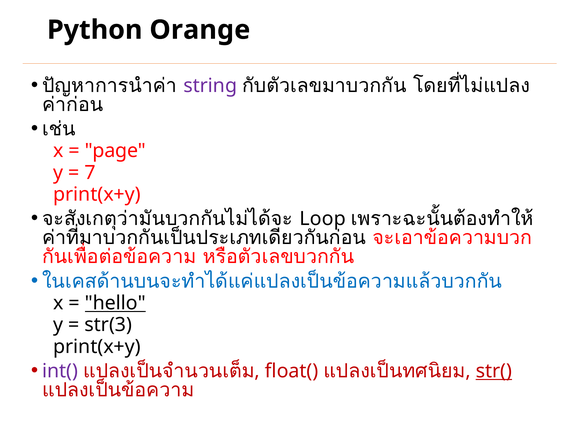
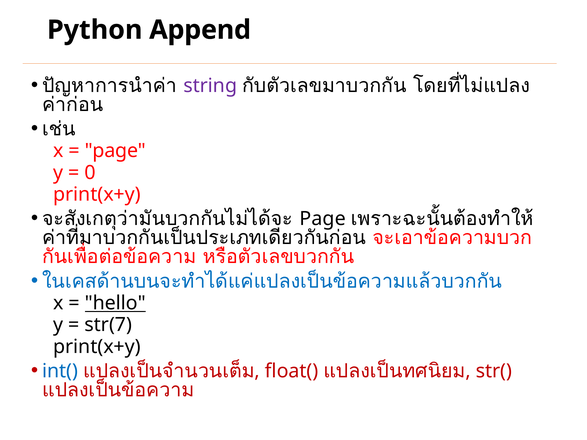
Orange: Orange -> Append (200, 30)
7: 7 -> 0 (90, 173)
Loop: Loop -> Page (323, 219)
str(3: str(3 -> str(7 (108, 325)
int( colour: purple -> blue (60, 371)
str( underline: present -> none (494, 371)
